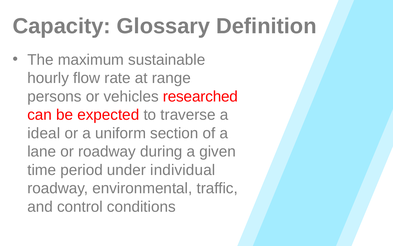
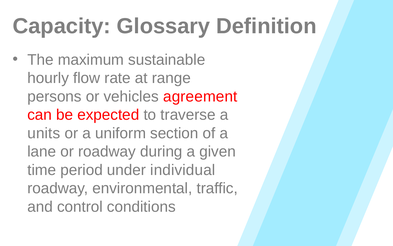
researched: researched -> agreement (200, 96)
ideal: ideal -> units (44, 133)
